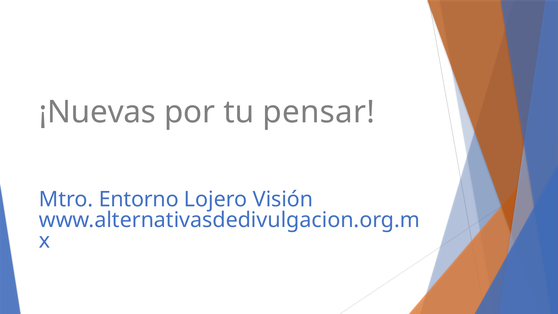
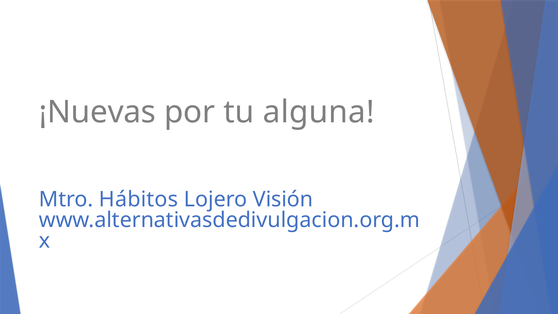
pensar: pensar -> alguna (319, 112)
Entorno: Entorno -> Hábitos (139, 199)
